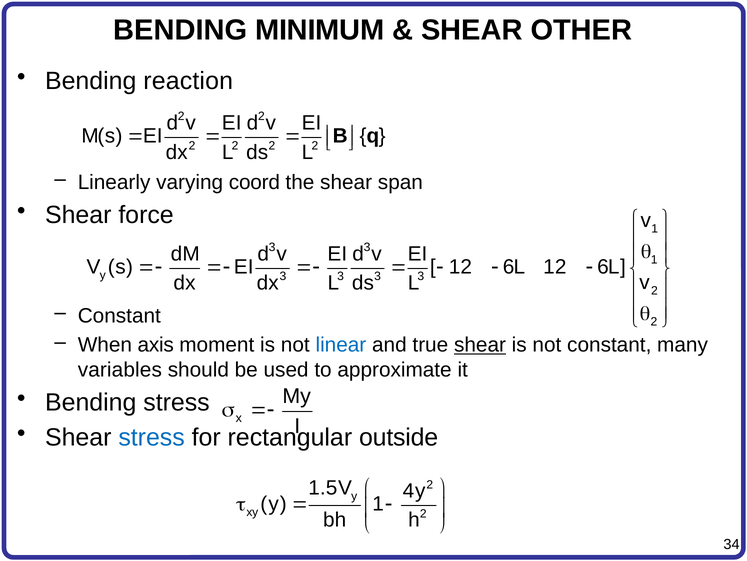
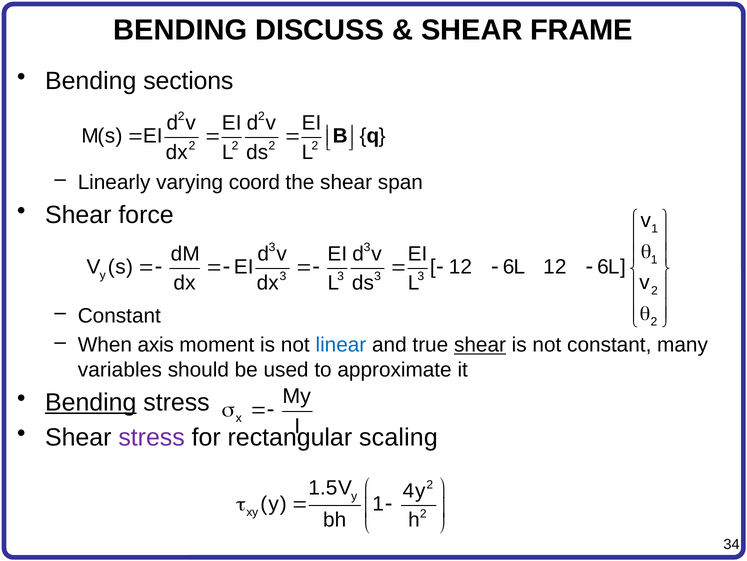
MINIMUM: MINIMUM -> DISCUSS (320, 30)
OTHER: OTHER -> FRAME (581, 30)
reaction: reaction -> sections (188, 81)
Bending underline: none -> present (91, 402)
stress colour: blue -> purple (152, 437)
outside: outside -> scaling (398, 437)
